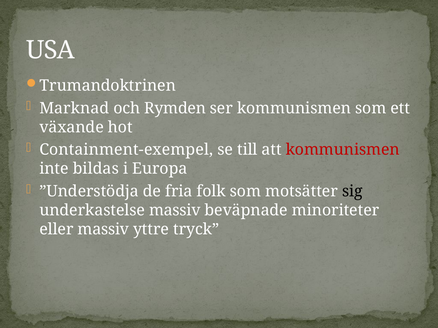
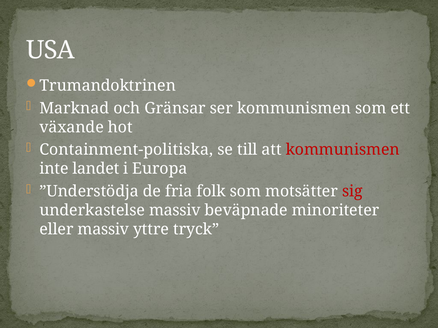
Rymden: Rymden -> Gränsar (175, 108)
Containment-exempel: Containment-exempel -> Containment-politiska (126, 150)
bildas: bildas -> landet (96, 169)
sig colour: black -> red (352, 192)
